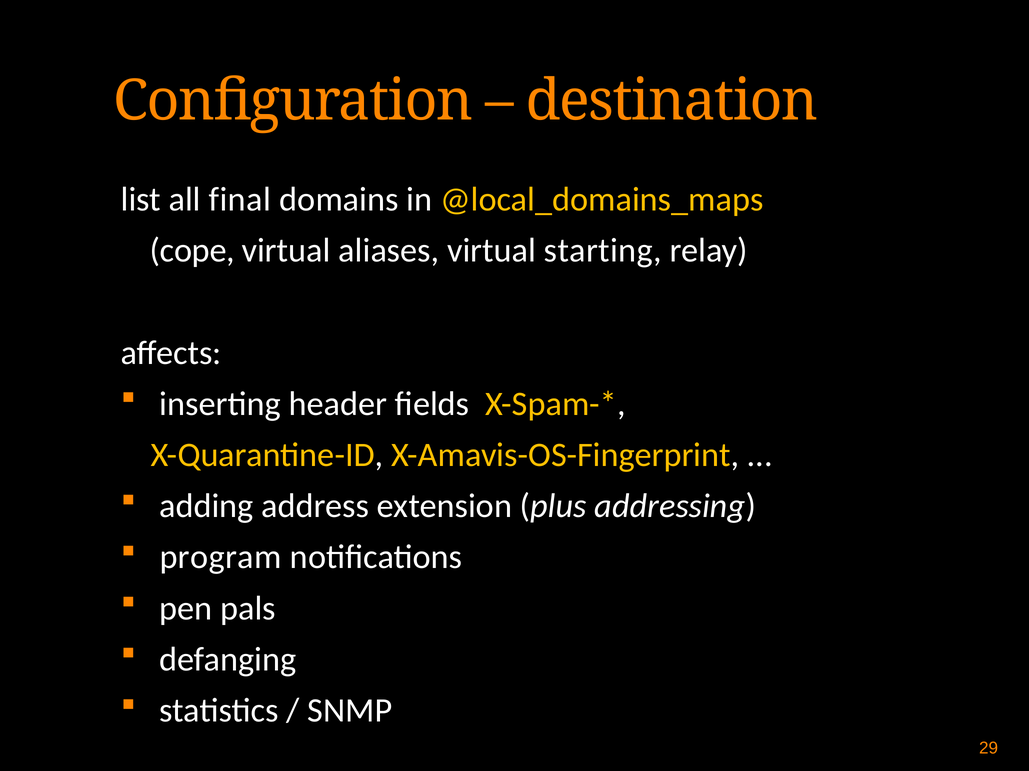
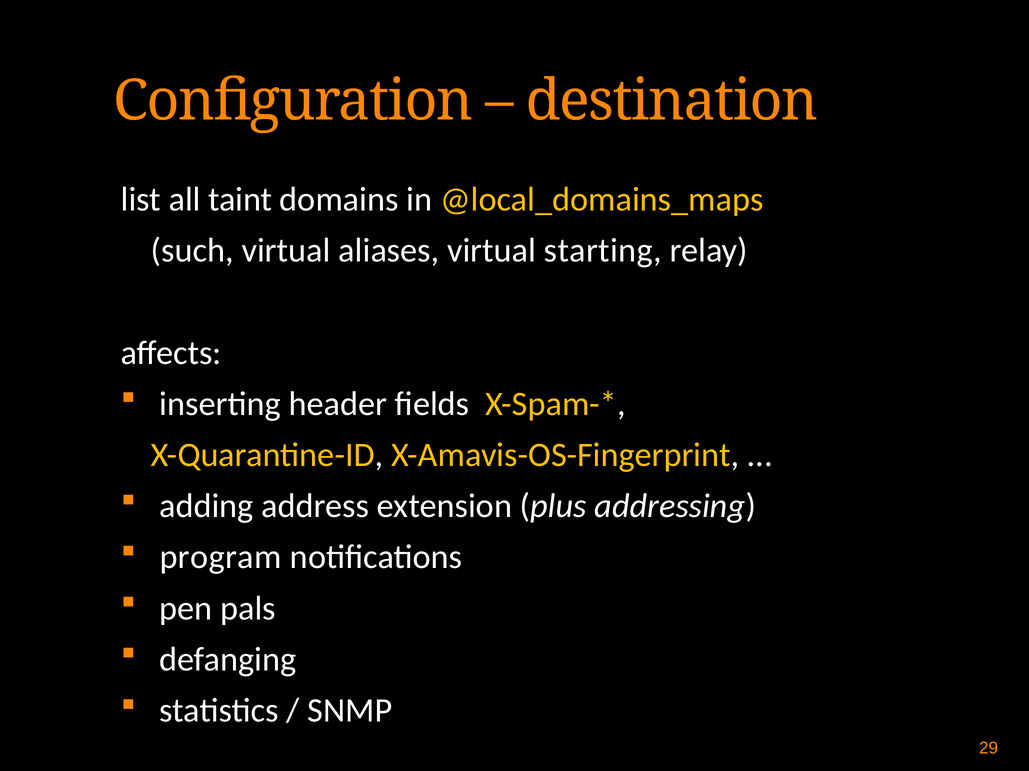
final: final -> taint (240, 200)
cope: cope -> such (192, 251)
